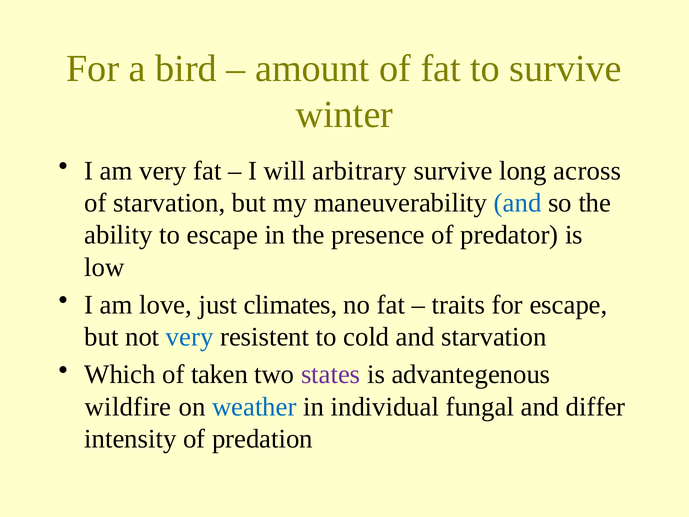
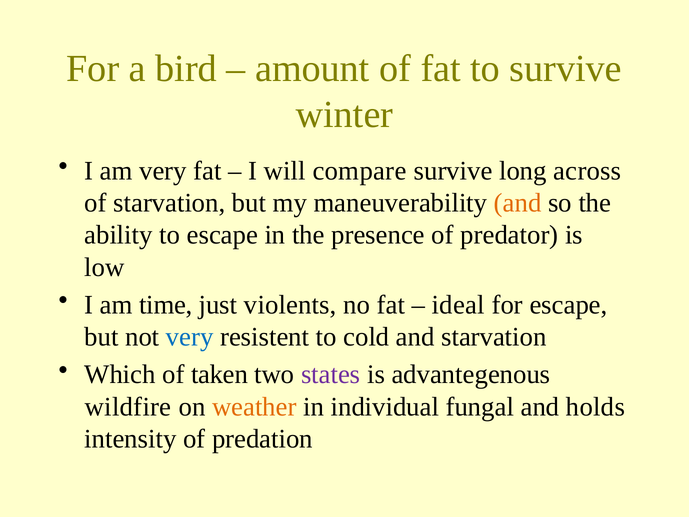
arbitrary: arbitrary -> compare (360, 171)
and colour: blue -> orange (518, 203)
love: love -> time (166, 305)
climates: climates -> violents (290, 305)
traits: traits -> ideal (458, 305)
weather colour: blue -> orange (254, 407)
differ: differ -> holds (595, 407)
